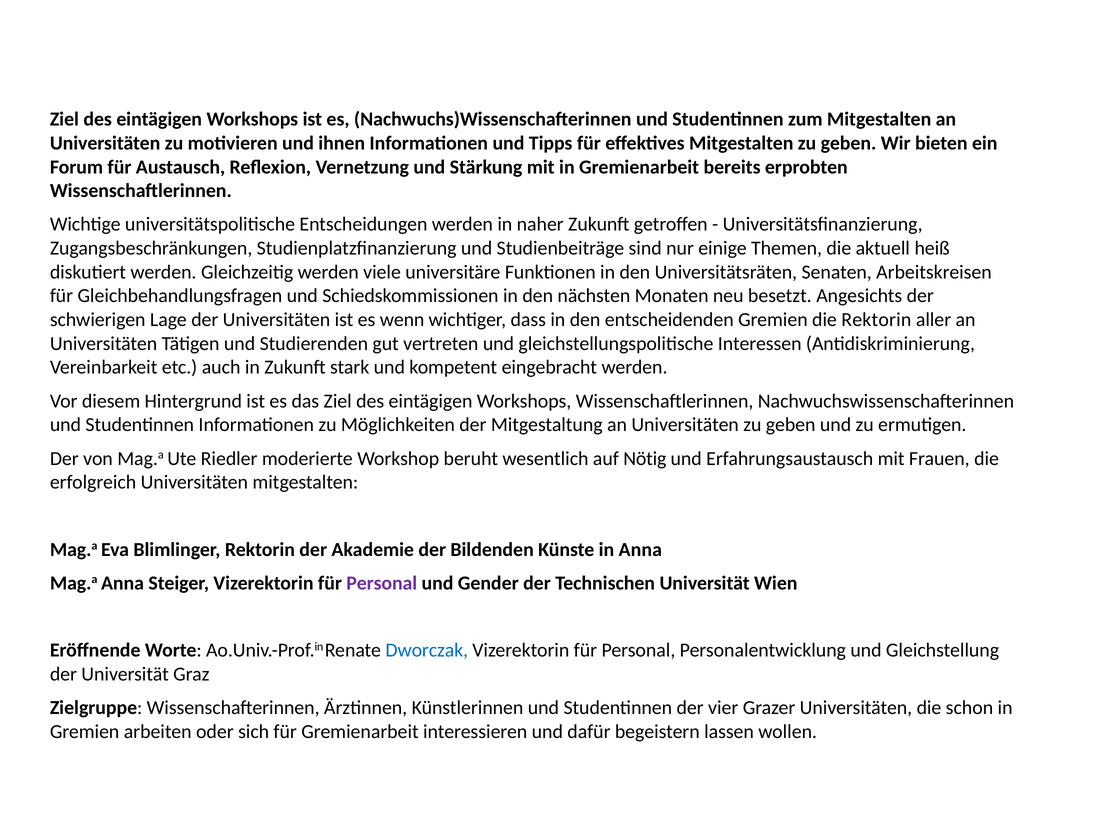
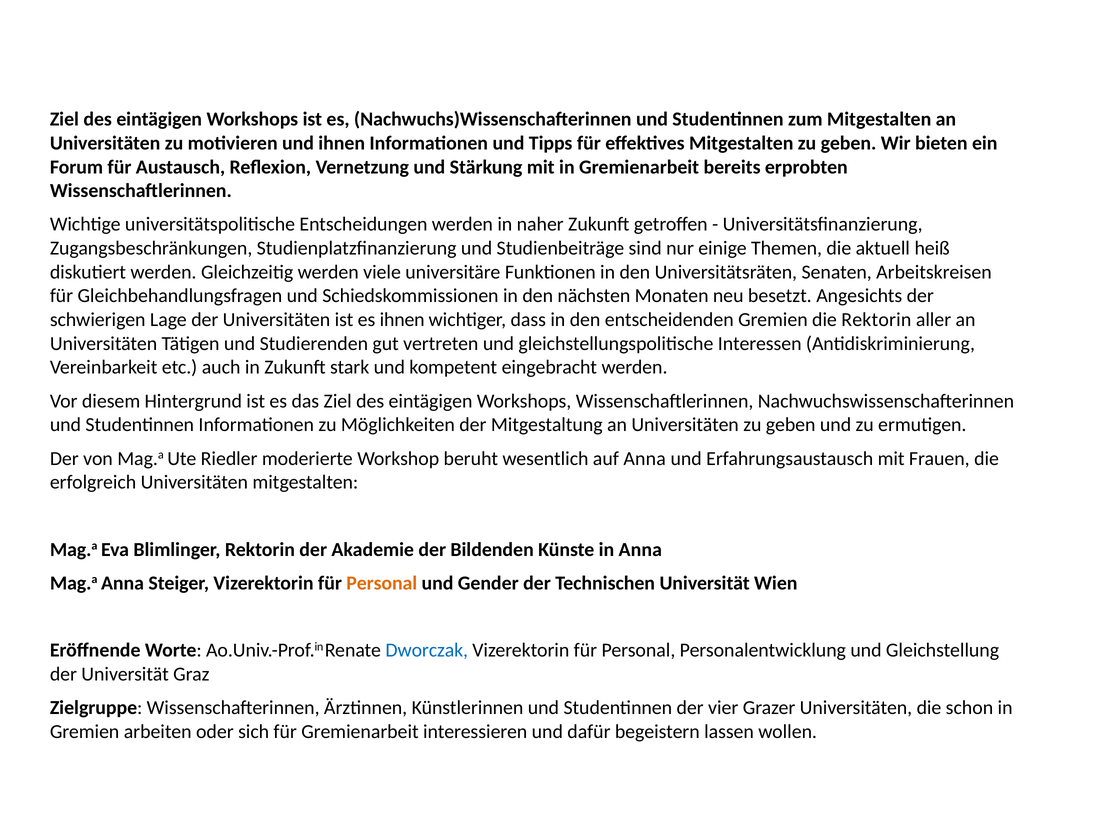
es wenn: wenn -> ihnen (402, 320)
auf Nötig: Nötig -> Anna (645, 459)
Personal colour: purple -> orange (382, 583)
